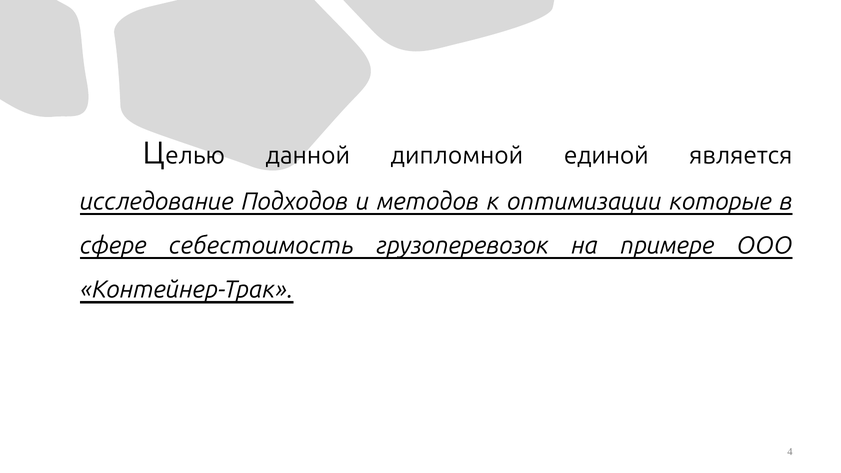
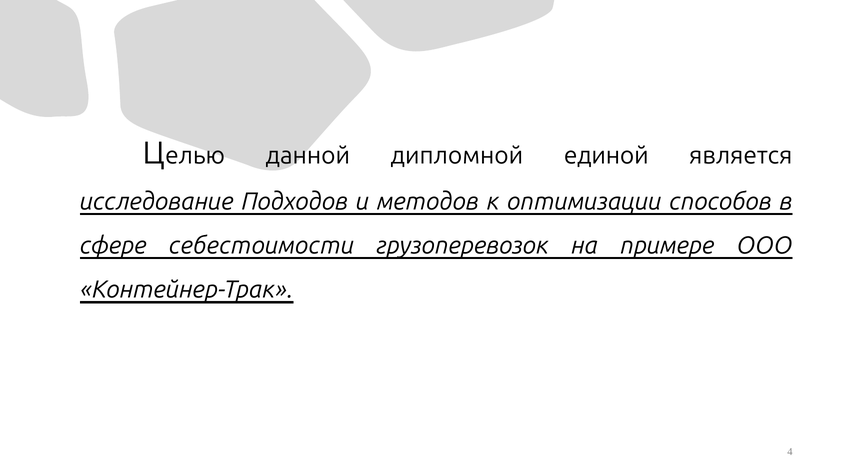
которые: которые -> способов (721, 201)
себестоимость: себестоимость -> себестоимости (262, 246)
